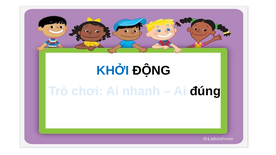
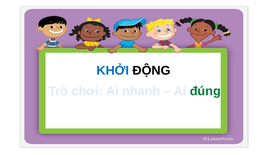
đúng colour: black -> green (205, 91)
